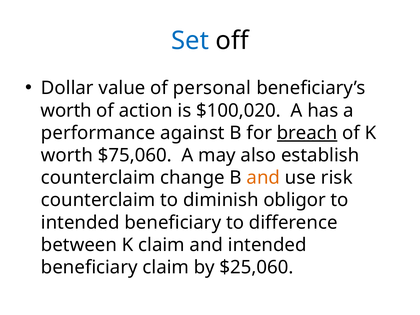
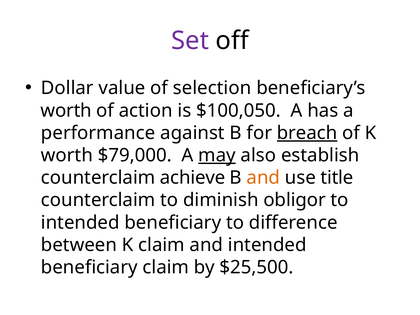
Set colour: blue -> purple (190, 41)
personal: personal -> selection (212, 88)
$100,020: $100,020 -> $100,050 (239, 111)
$75,060: $75,060 -> $79,000 (135, 155)
may underline: none -> present (217, 155)
change: change -> achieve (193, 178)
risk: risk -> title (337, 178)
$25,060: $25,060 -> $25,500 (256, 267)
